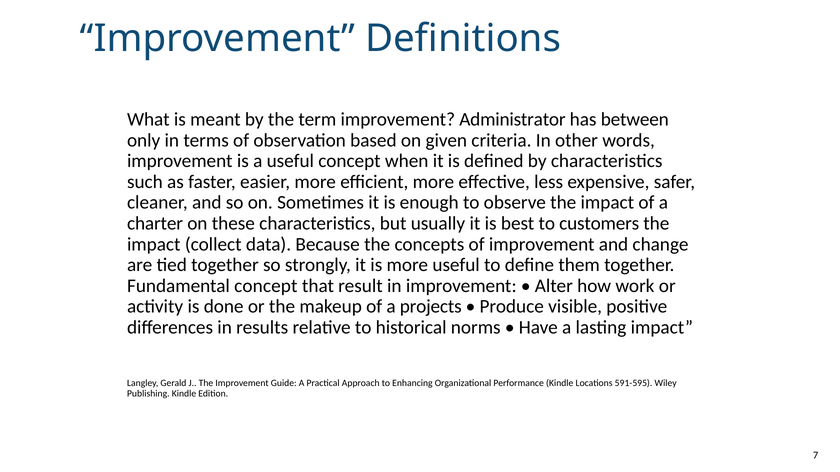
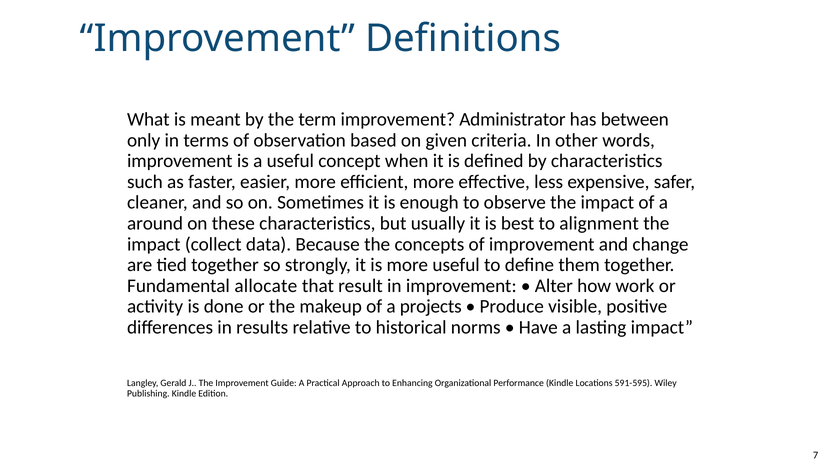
charter: charter -> around (155, 224)
customers: customers -> alignment (599, 224)
Fundamental concept: concept -> allocate (266, 286)
